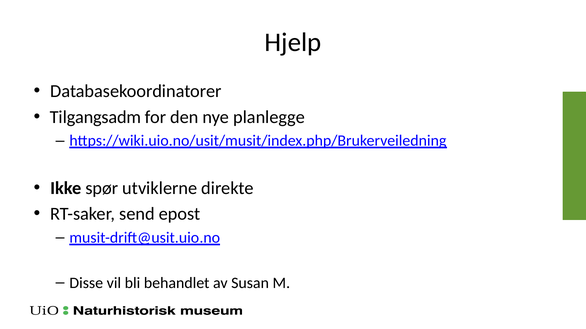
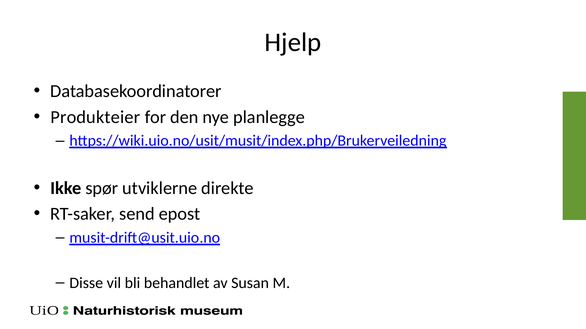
Tilgangsadm: Tilgangsadm -> Produkteier (95, 117)
